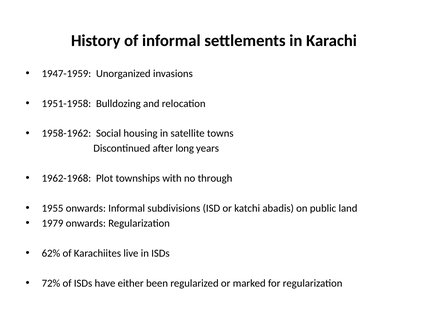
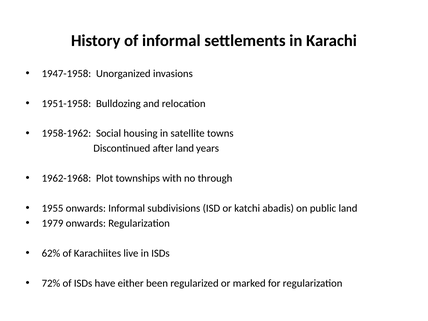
1947-1959: 1947-1959 -> 1947-1958 (66, 74)
after long: long -> land (185, 148)
